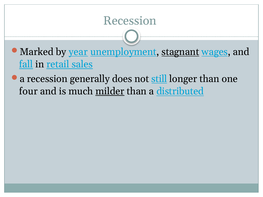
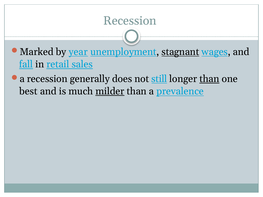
than underline: none -> present (209, 79)
four: four -> best (28, 91)
distributed: distributed -> prevalence (180, 91)
